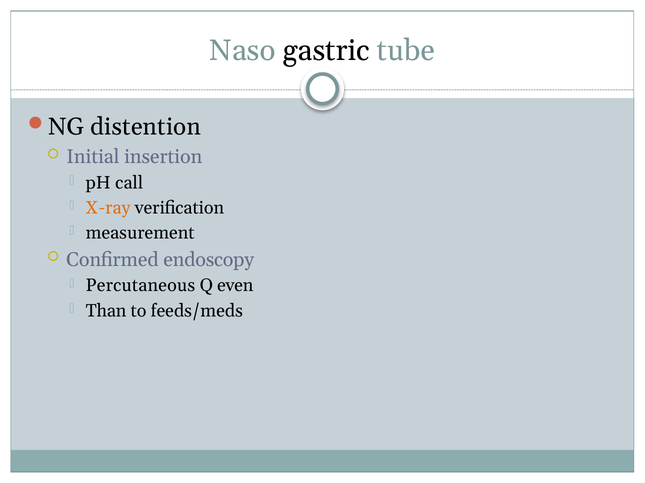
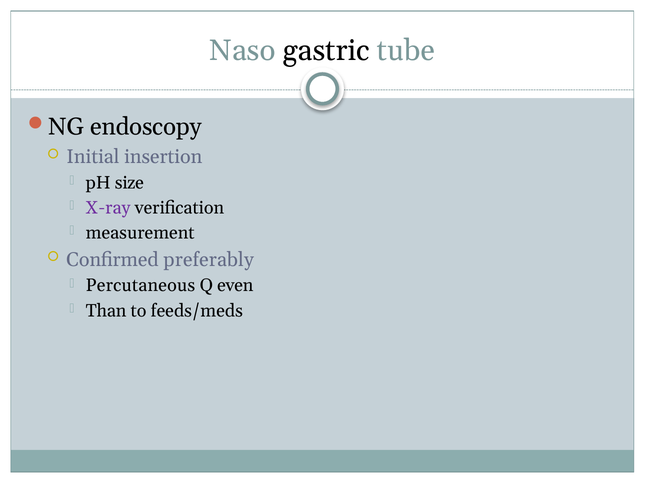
distention: distention -> endoscopy (146, 127)
call: call -> size (129, 183)
X-ray colour: orange -> purple (108, 208)
endoscopy: endoscopy -> preferably (209, 260)
